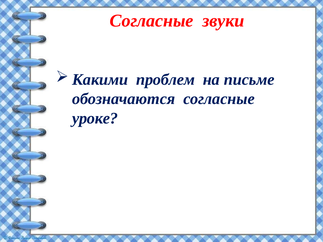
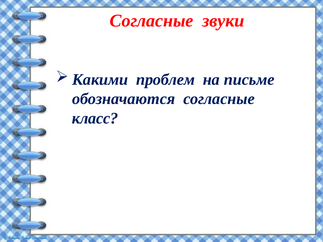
уроке: уроке -> класс (95, 118)
